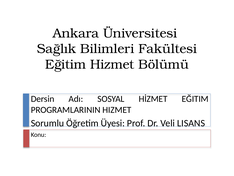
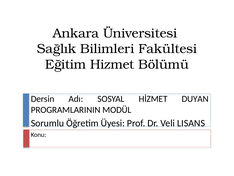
HİZMET EĞITIM: EĞITIM -> DUYAN (195, 99)
PROGRAMLARININ HIZMET: HIZMET -> MODÜL (117, 110)
